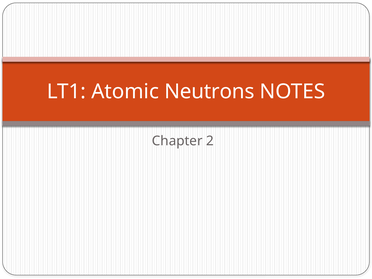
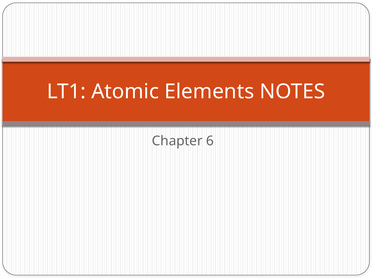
Neutrons: Neutrons -> Elements (209, 92)
2: 2 -> 6 (210, 141)
